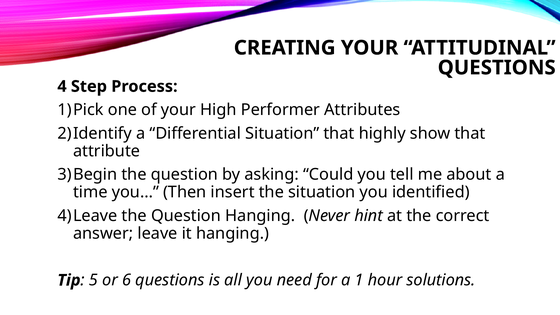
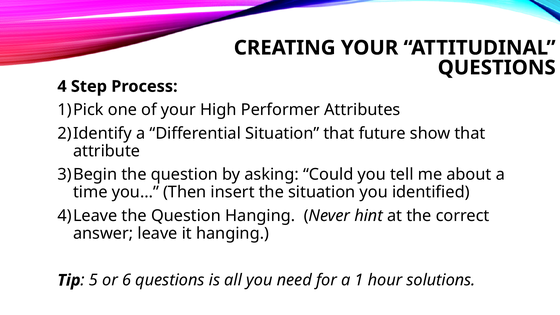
highly: highly -> future (382, 133)
